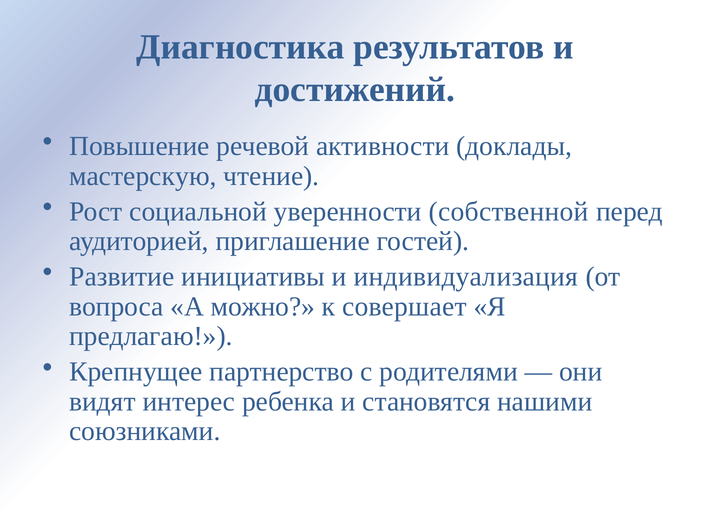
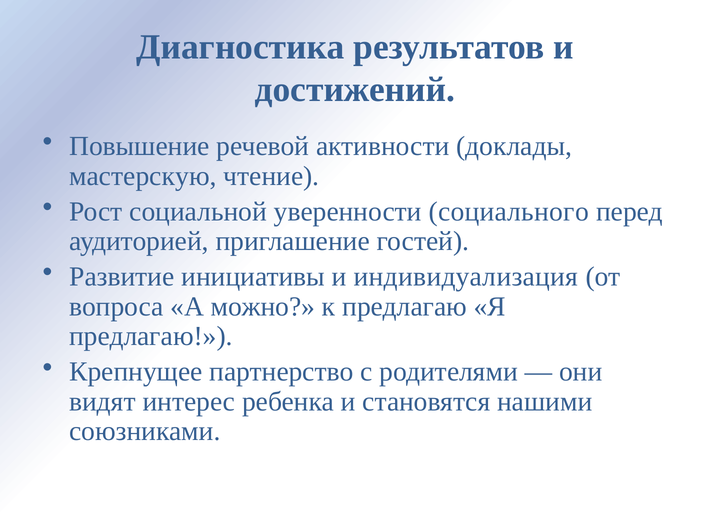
собственной: собственной -> социального (509, 212)
к совершает: совершает -> предлагаю (405, 307)
